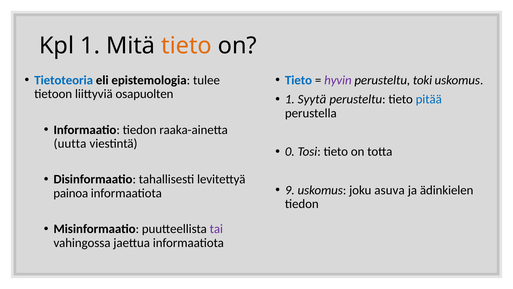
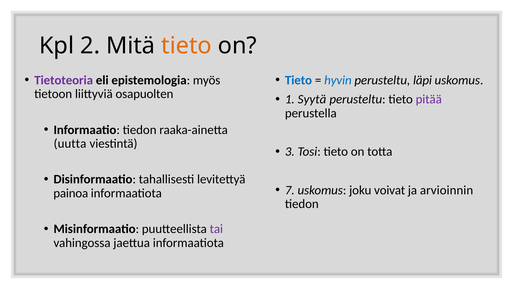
Kpl 1: 1 -> 2 (90, 46)
Tietoteoria colour: blue -> purple (64, 80)
tulee: tulee -> myös (207, 80)
hyvin colour: purple -> blue (338, 80)
toki: toki -> läpi (422, 80)
pitää colour: blue -> purple (429, 99)
0: 0 -> 3 (290, 151)
9: 9 -> 7 (290, 190)
asuva: asuva -> voivat (390, 190)
ädinkielen: ädinkielen -> arvioinnin (447, 190)
